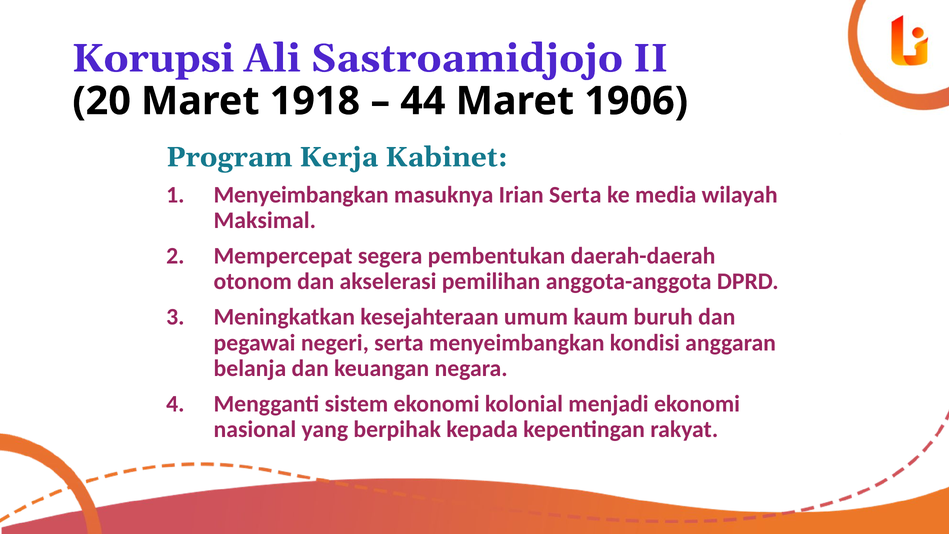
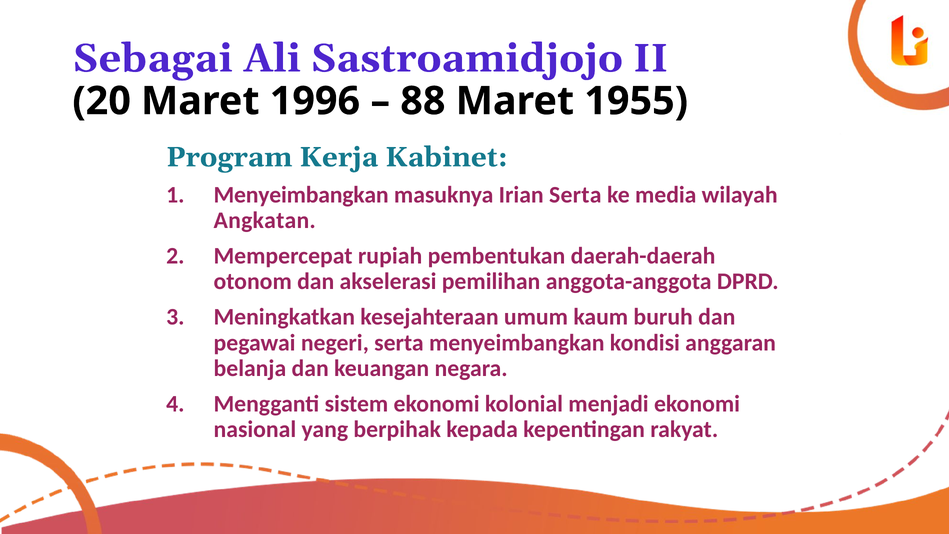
Korupsi: Korupsi -> Sebagai (153, 58)
1918: 1918 -> 1996 (315, 101)
44: 44 -> 88 (423, 101)
1906: 1906 -> 1955 (636, 101)
Maksimal: Maksimal -> Angkatan (265, 220)
segera: segera -> rupiah (390, 256)
